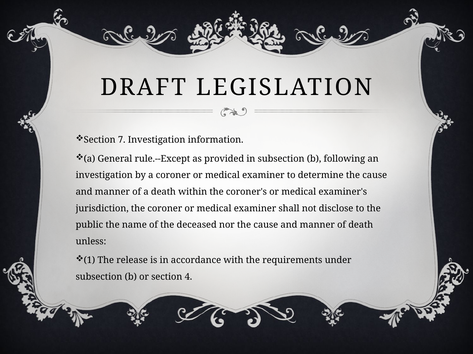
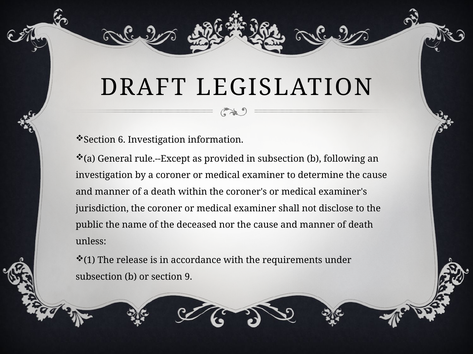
7: 7 -> 6 (122, 140)
4: 4 -> 9 (188, 277)
